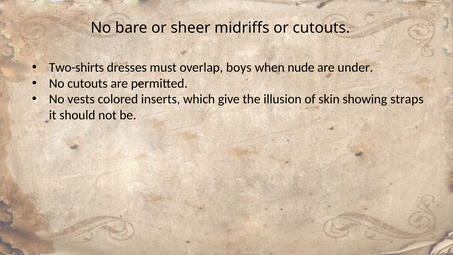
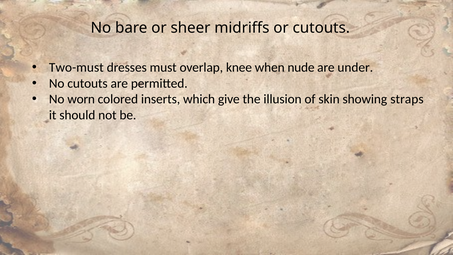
Two-shirts: Two-shirts -> Two-must (76, 67)
boys: boys -> knee (239, 67)
vests: vests -> worn (81, 99)
